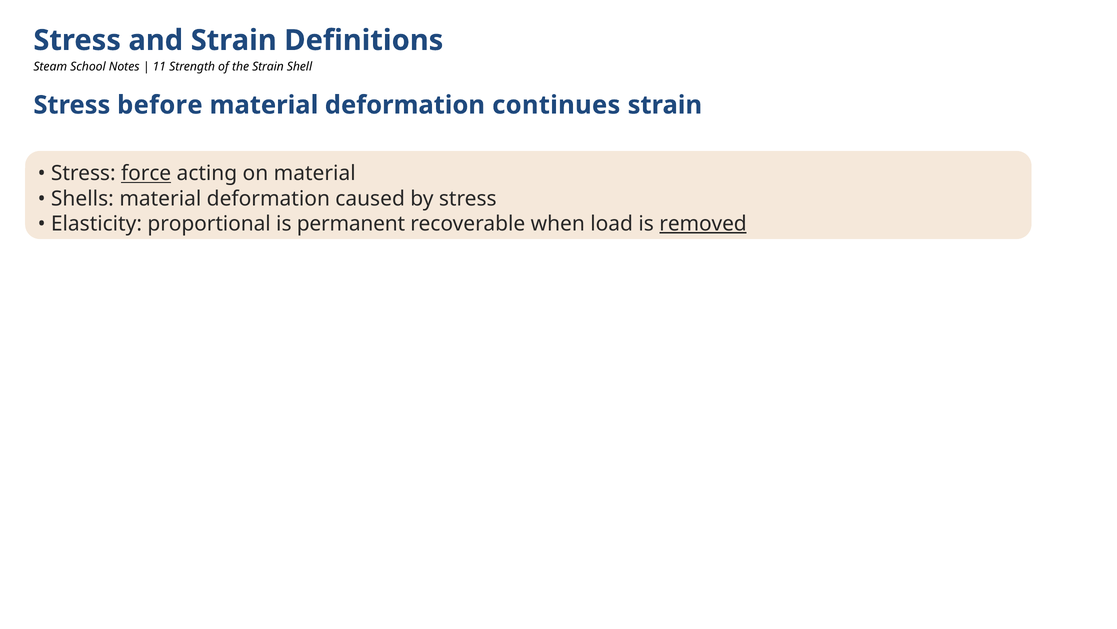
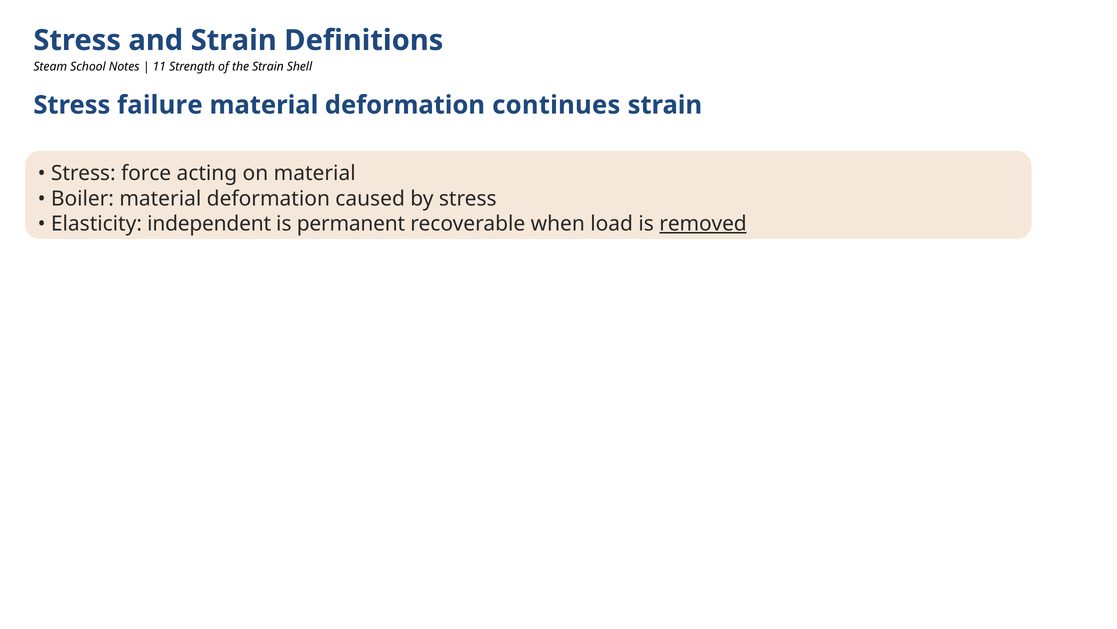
before: before -> failure (160, 105)
force underline: present -> none (146, 173)
Shells: Shells -> Boiler (82, 199)
proportional: proportional -> independent (209, 224)
